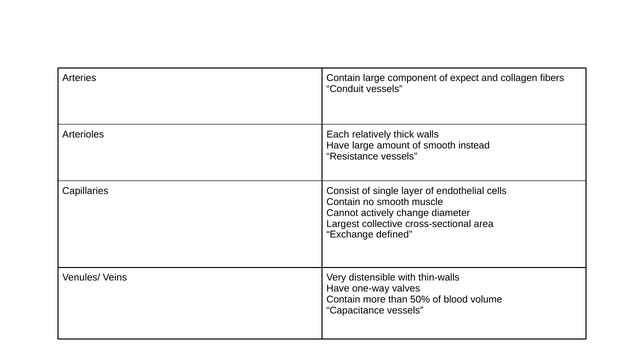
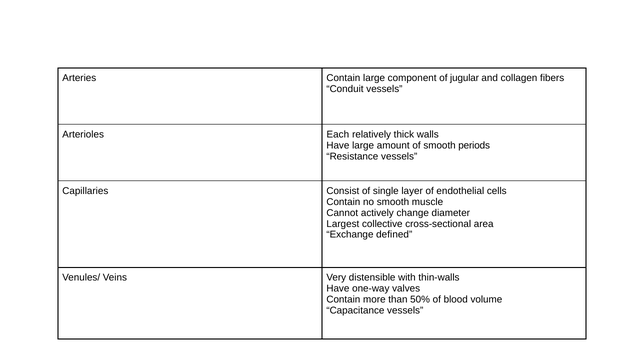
expect: expect -> jugular (465, 78)
instead: instead -> periods (474, 146)
